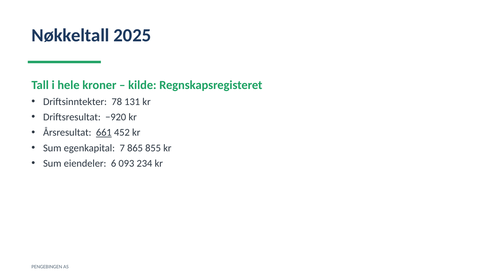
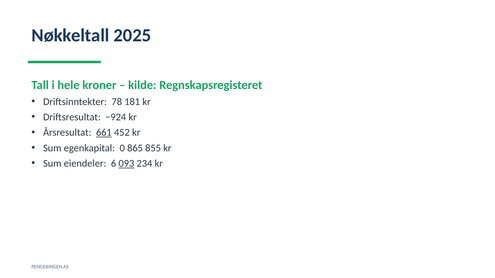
131: 131 -> 181 (132, 102)
−920: −920 -> −924 (116, 117)
7: 7 -> 0 (122, 148)
093 underline: none -> present (126, 164)
